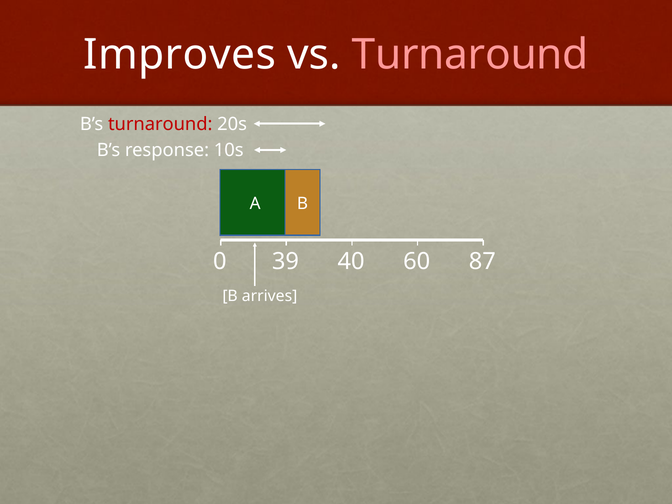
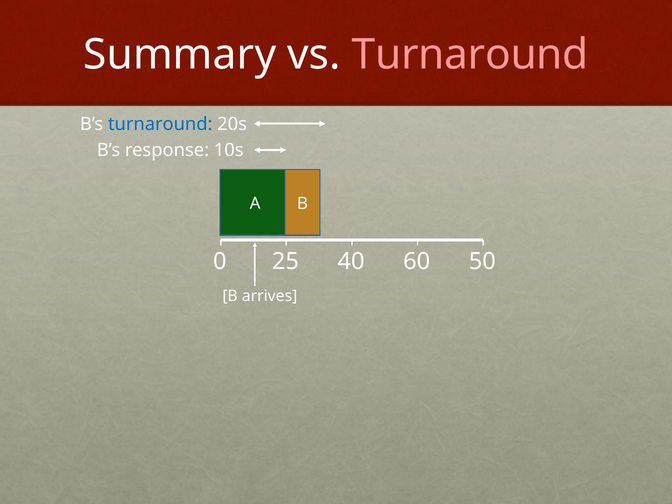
Improves: Improves -> Summary (180, 55)
turnaround colour: red -> blue (160, 124)
39: 39 -> 25 (285, 261)
87: 87 -> 50 (482, 261)
